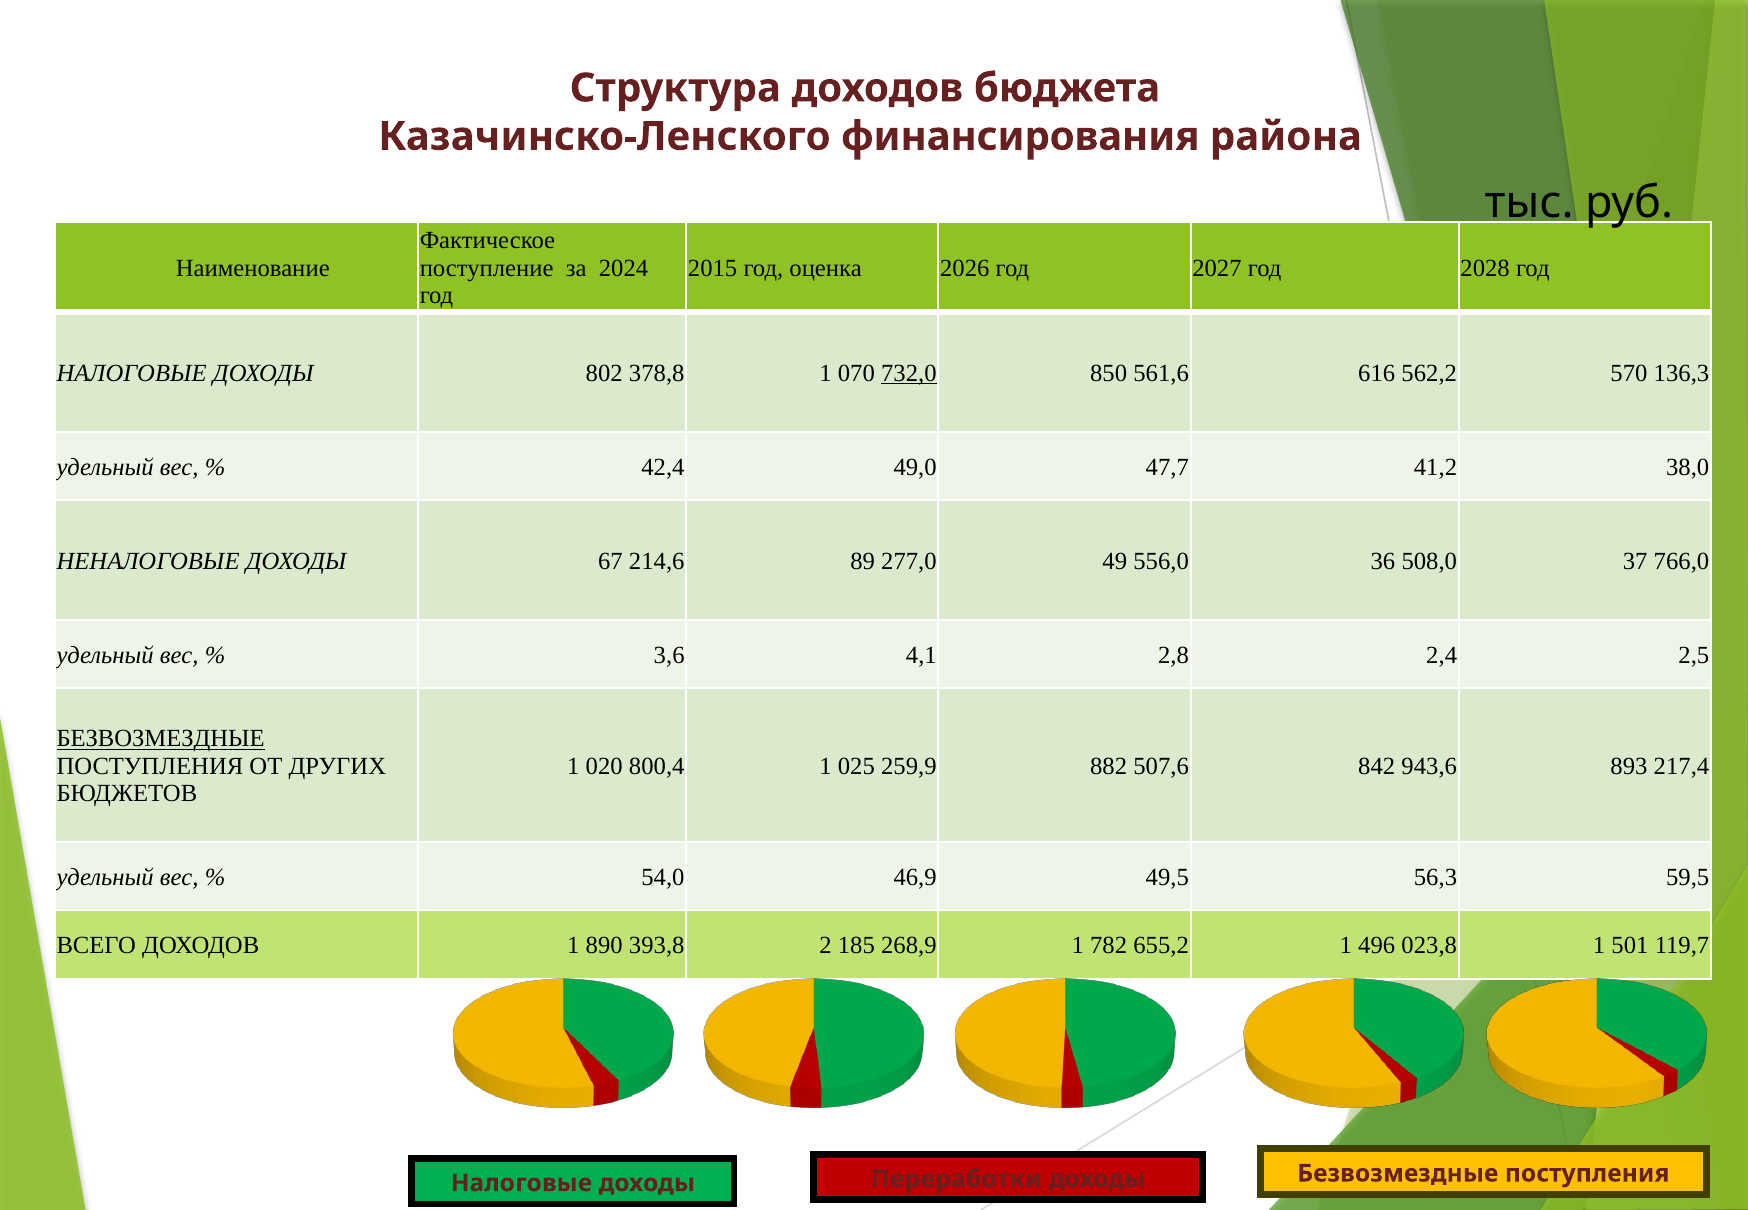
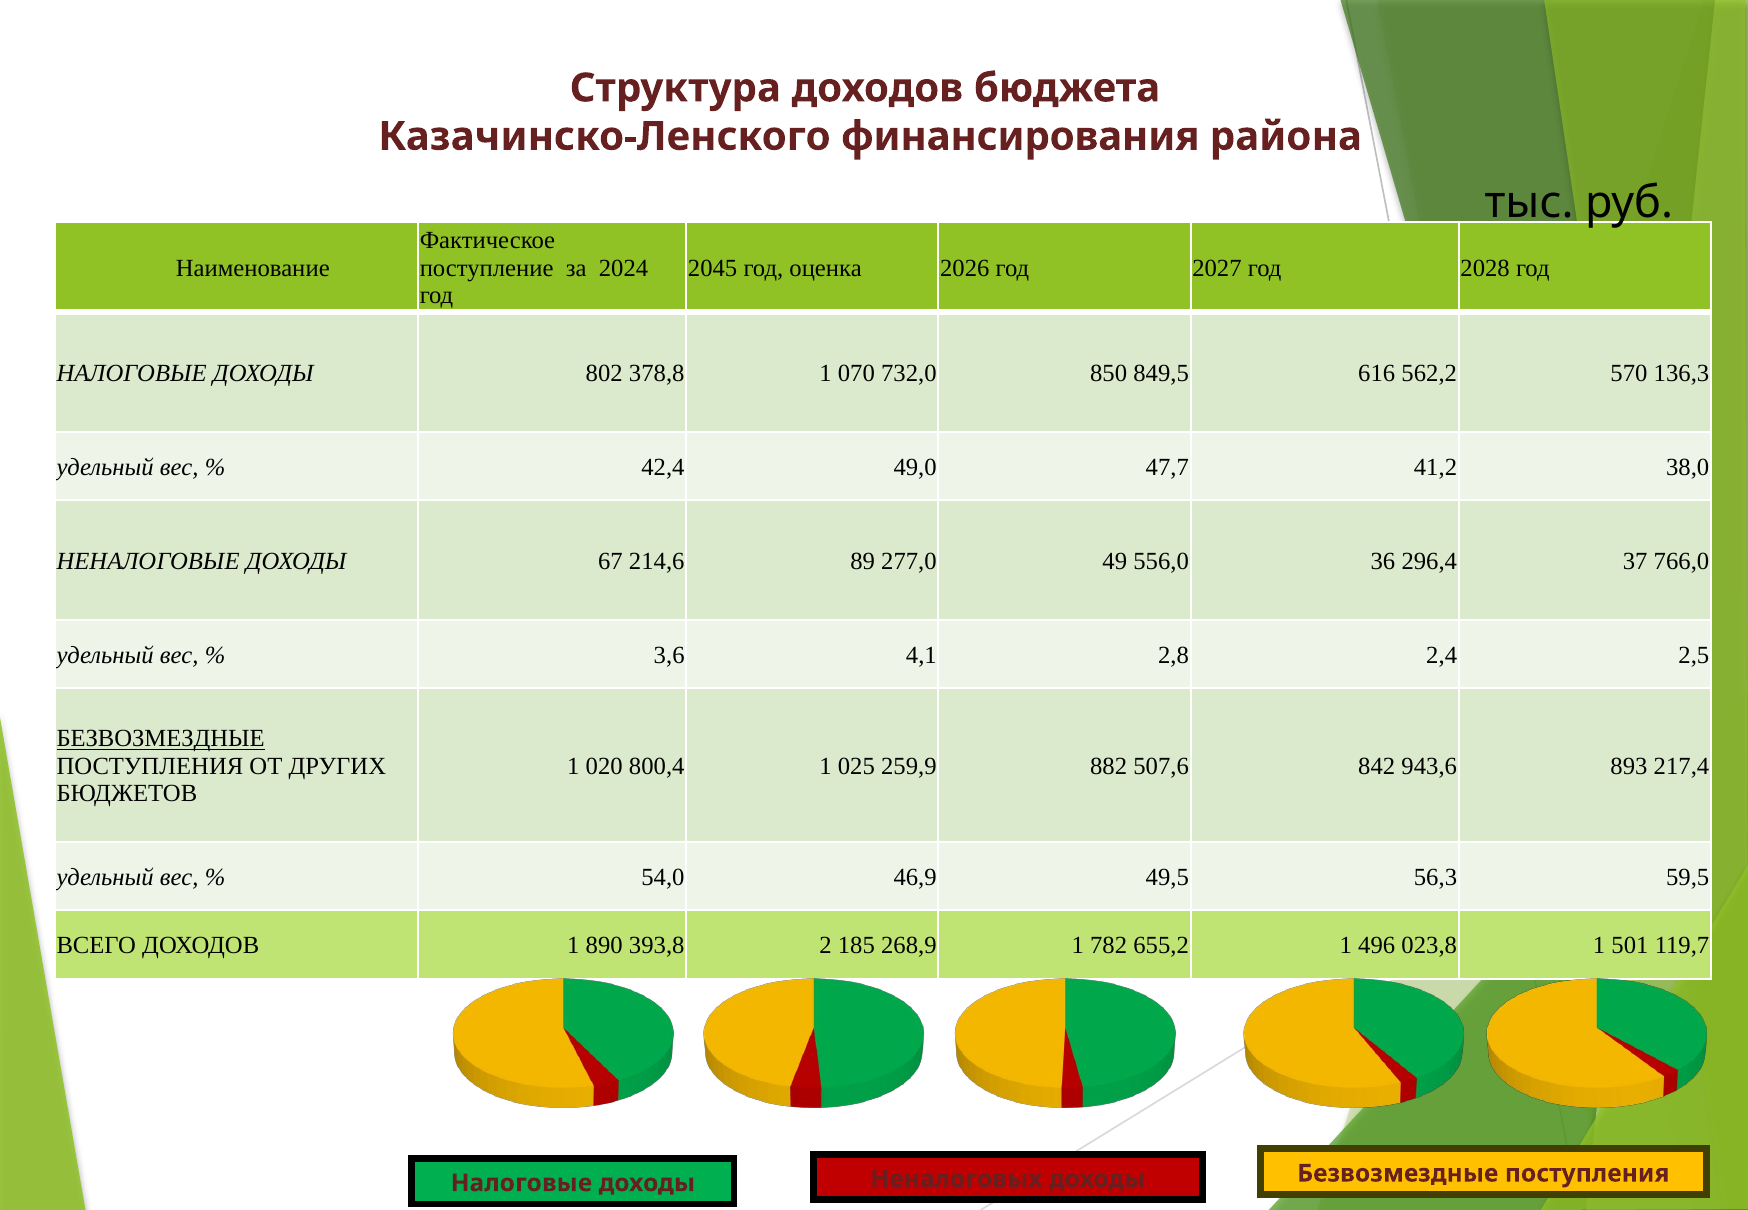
2015: 2015 -> 2045 (713, 268)
732,0 underline: present -> none (909, 373)
561,6: 561,6 -> 849,5 (1161, 373)
508,0: 508,0 -> 296,4 (1429, 561)
Переработки: Переработки -> Неналоговых (956, 1179)
